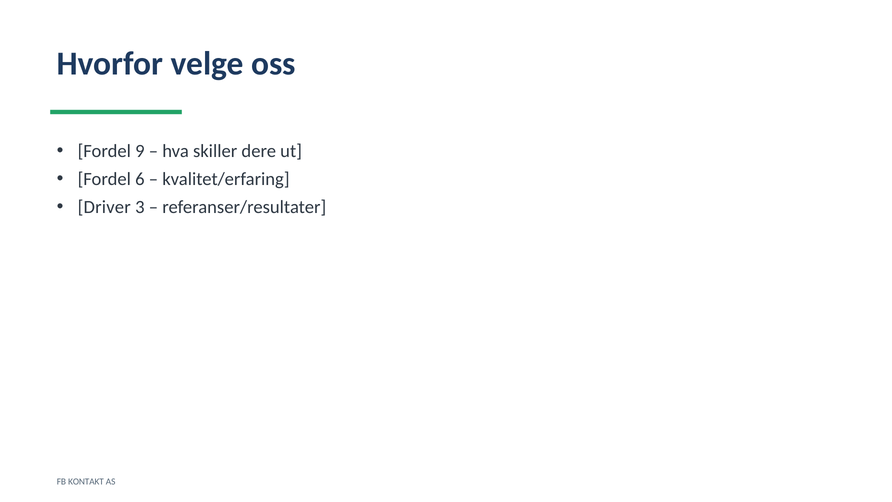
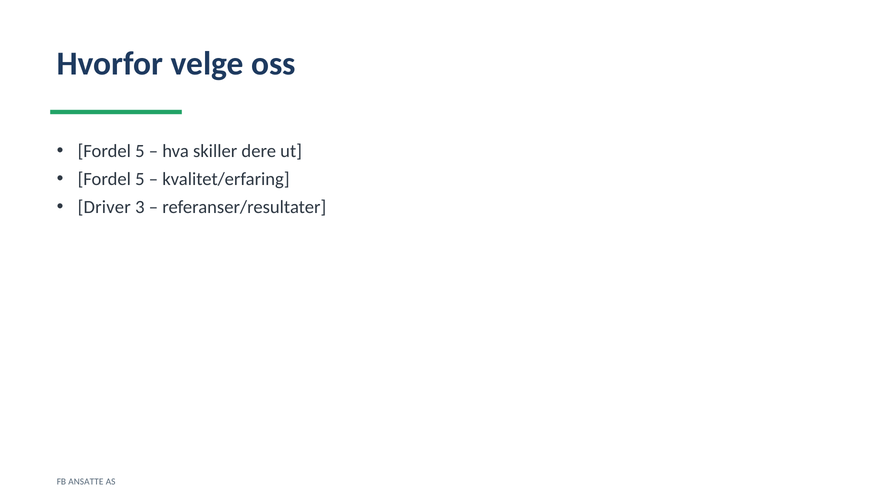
9: 9 -> 5 (140, 151)
6: 6 -> 5 (140, 179)
KONTAKT: KONTAKT -> ANSATTE (86, 481)
